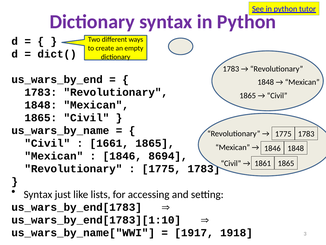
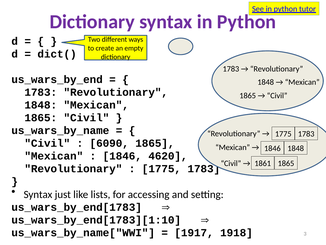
1661: 1661 -> 6090 (109, 143)
8694: 8694 -> 4620 (168, 156)
